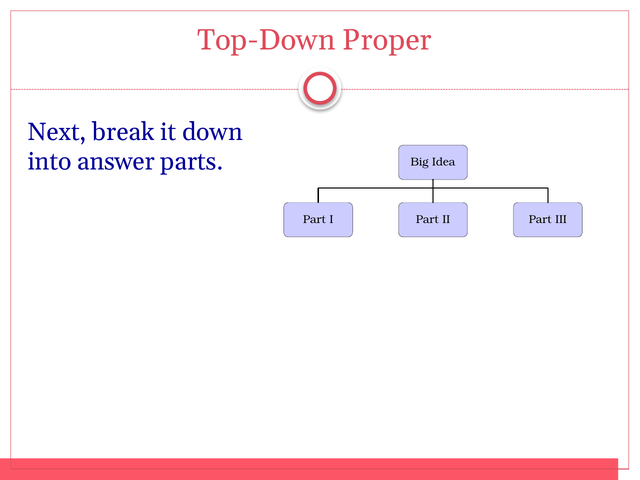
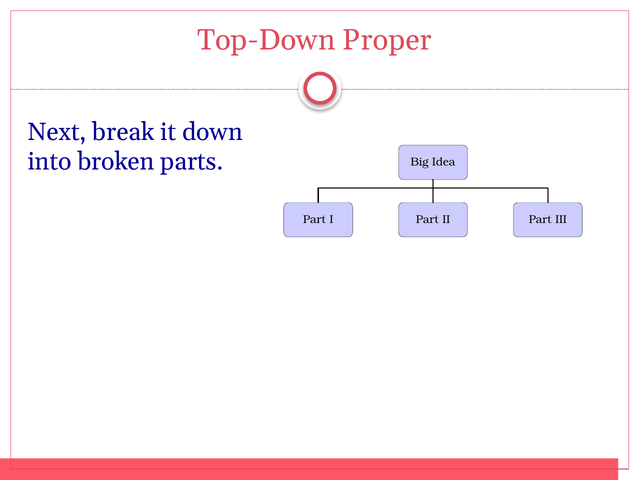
answer: answer -> broken (116, 162)
